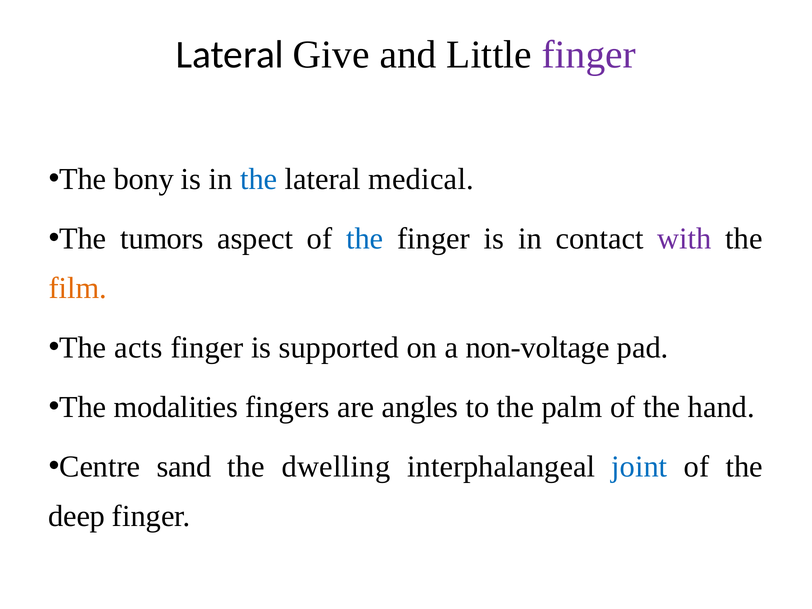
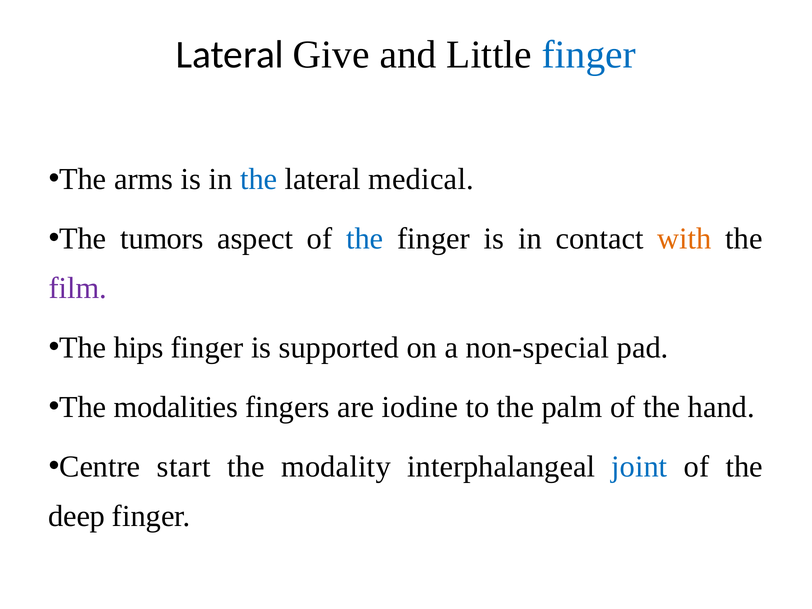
finger colour: purple -> blue (589, 55)
bony: bony -> arms (144, 179)
with colour: purple -> orange (684, 239)
film colour: orange -> purple (78, 288)
acts: acts -> hips (139, 348)
non-voltage: non-voltage -> non-special (537, 348)
angles: angles -> iodine (420, 407)
sand: sand -> start (184, 467)
dwelling: dwelling -> modality (336, 467)
